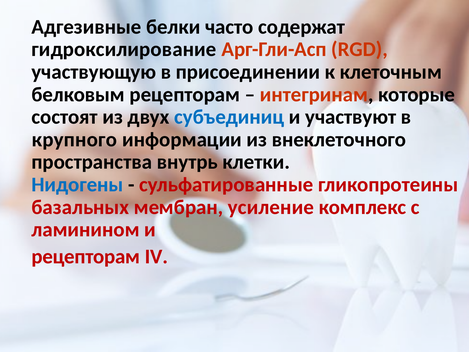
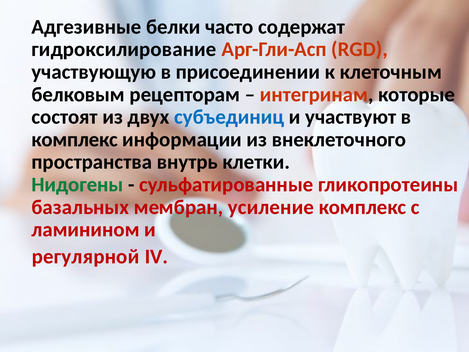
крупного: крупного -> комплекс (75, 139)
Нидогены colour: blue -> green (77, 185)
рецепторам: рецепторам -> регулярной (86, 256)
